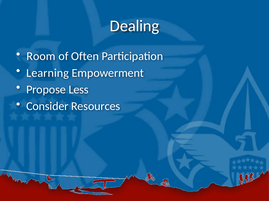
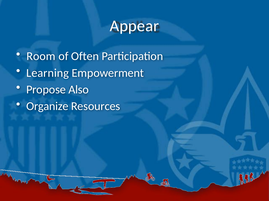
Dealing: Dealing -> Appear (134, 26)
Less: Less -> Also (79, 90)
Consider: Consider -> Organize (47, 107)
